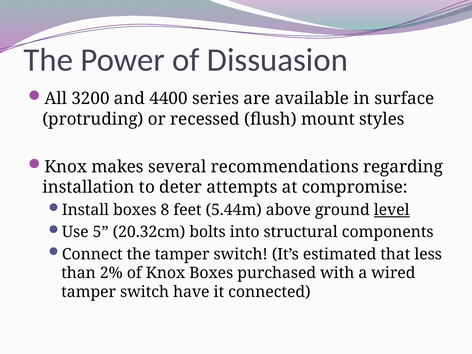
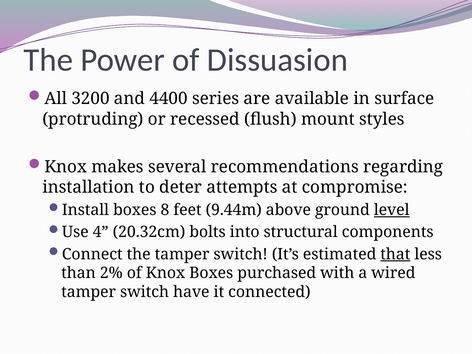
5.44m: 5.44m -> 9.44m (234, 210)
5: 5 -> 4 (101, 232)
that underline: none -> present (395, 254)
